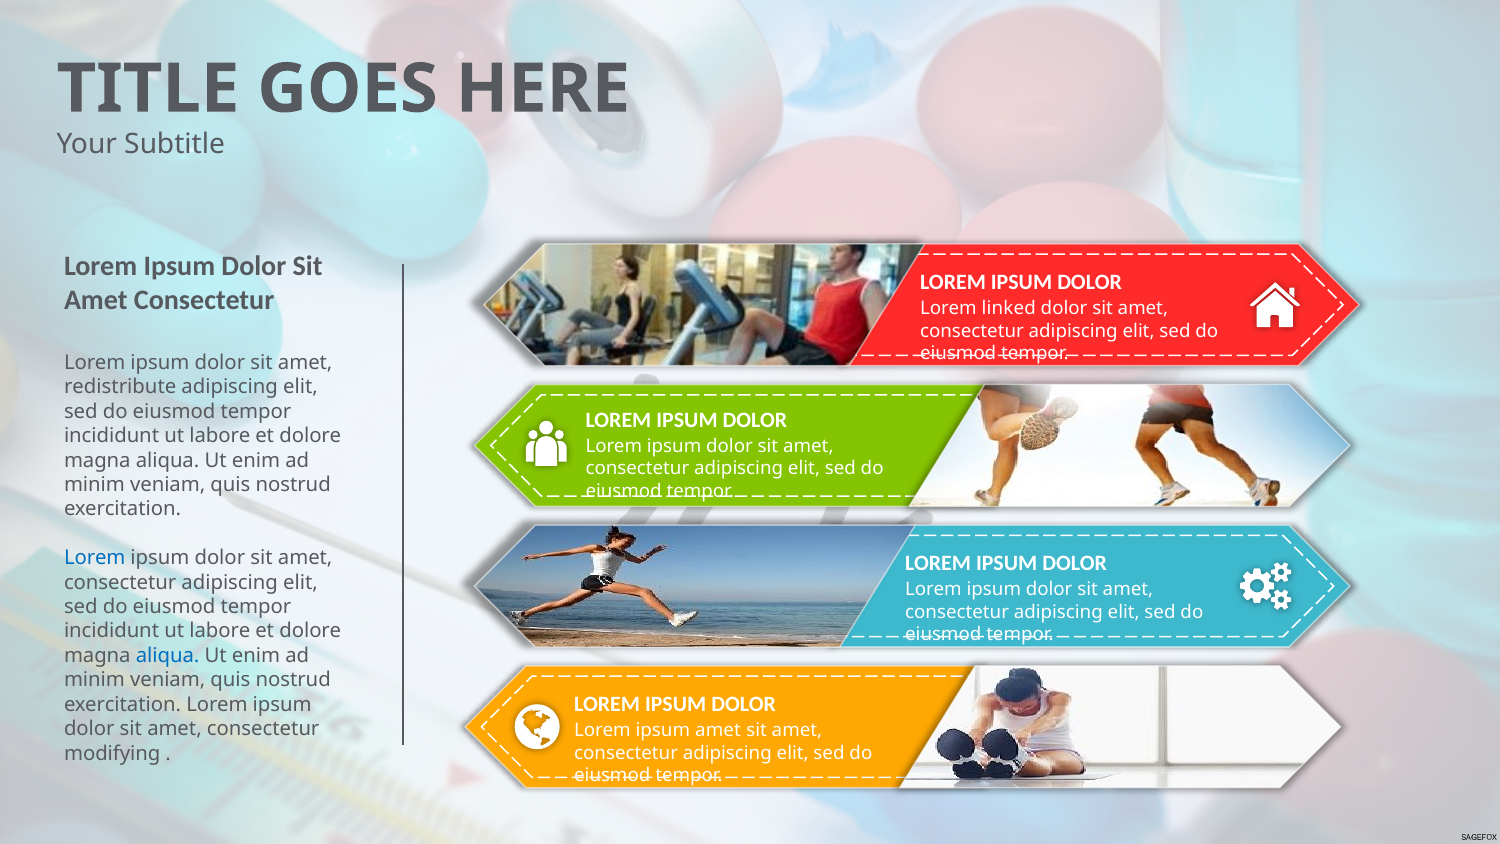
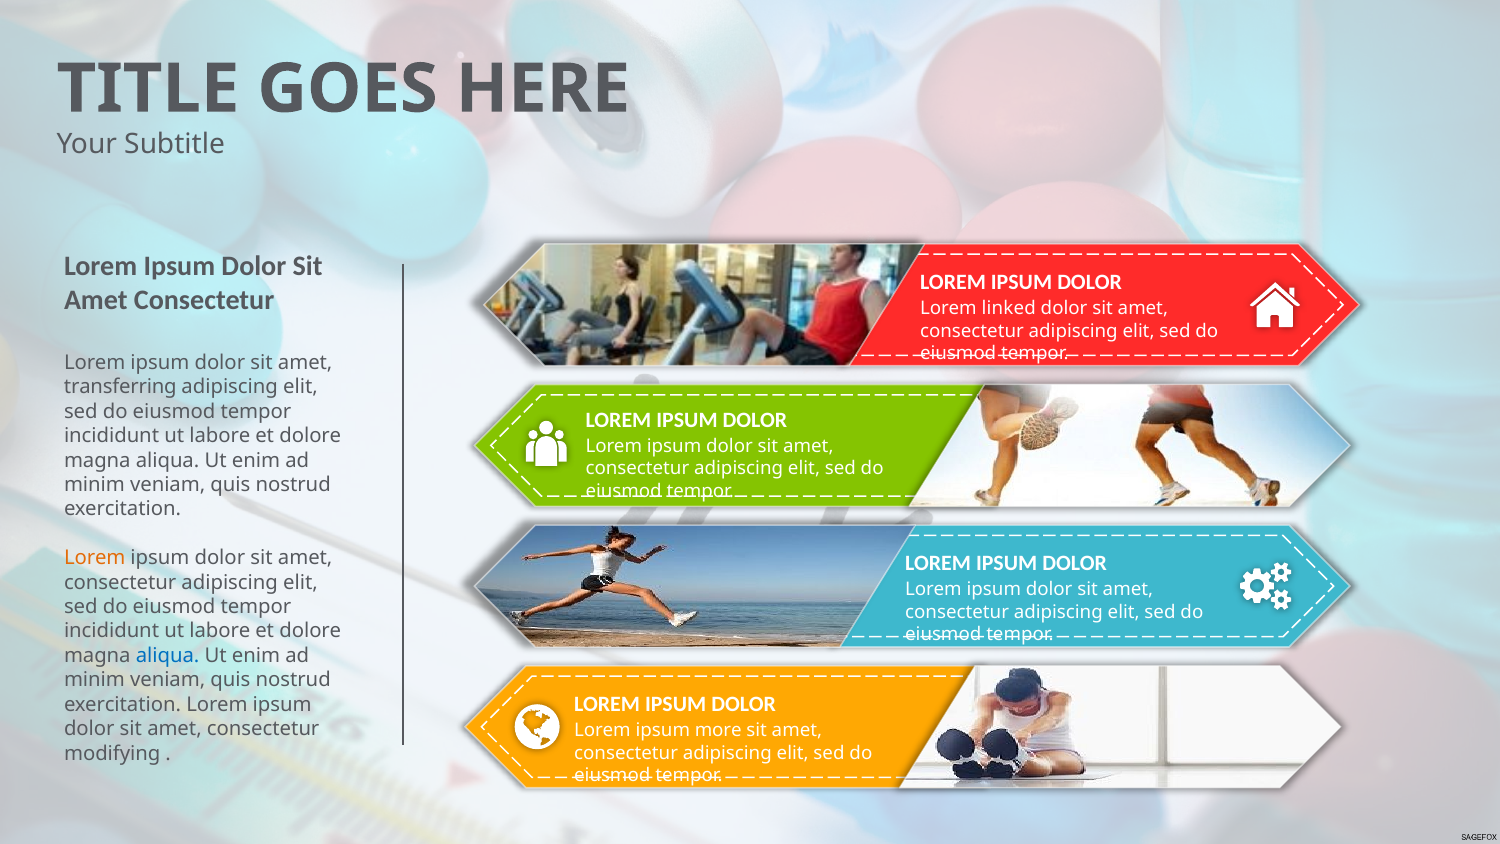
redistribute: redistribute -> transferring (120, 387)
Lorem colour: blue -> orange (95, 558)
ipsum amet: amet -> more (718, 730)
